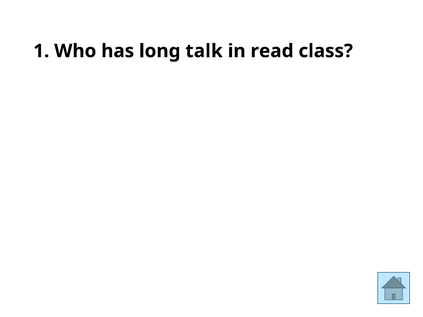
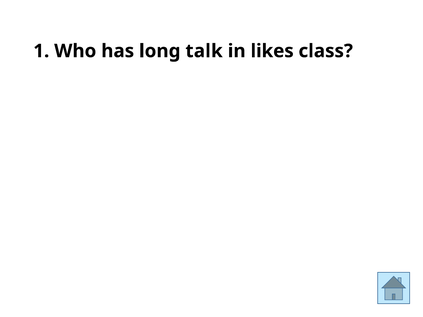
read: read -> likes (272, 51)
